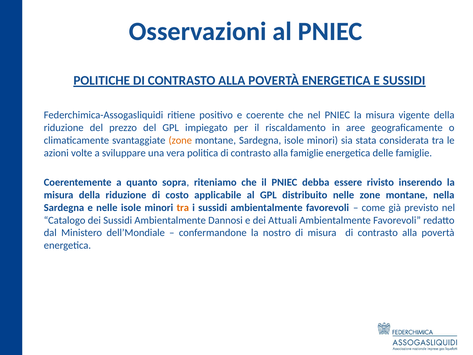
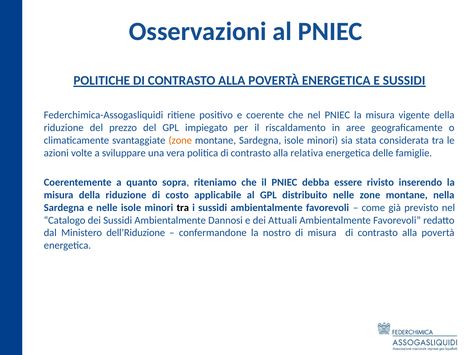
alla famiglie: famiglie -> relativa (307, 153)
tra colour: orange -> black (183, 207)
dell’Mondiale: dell’Mondiale -> dell’Riduzione (136, 233)
